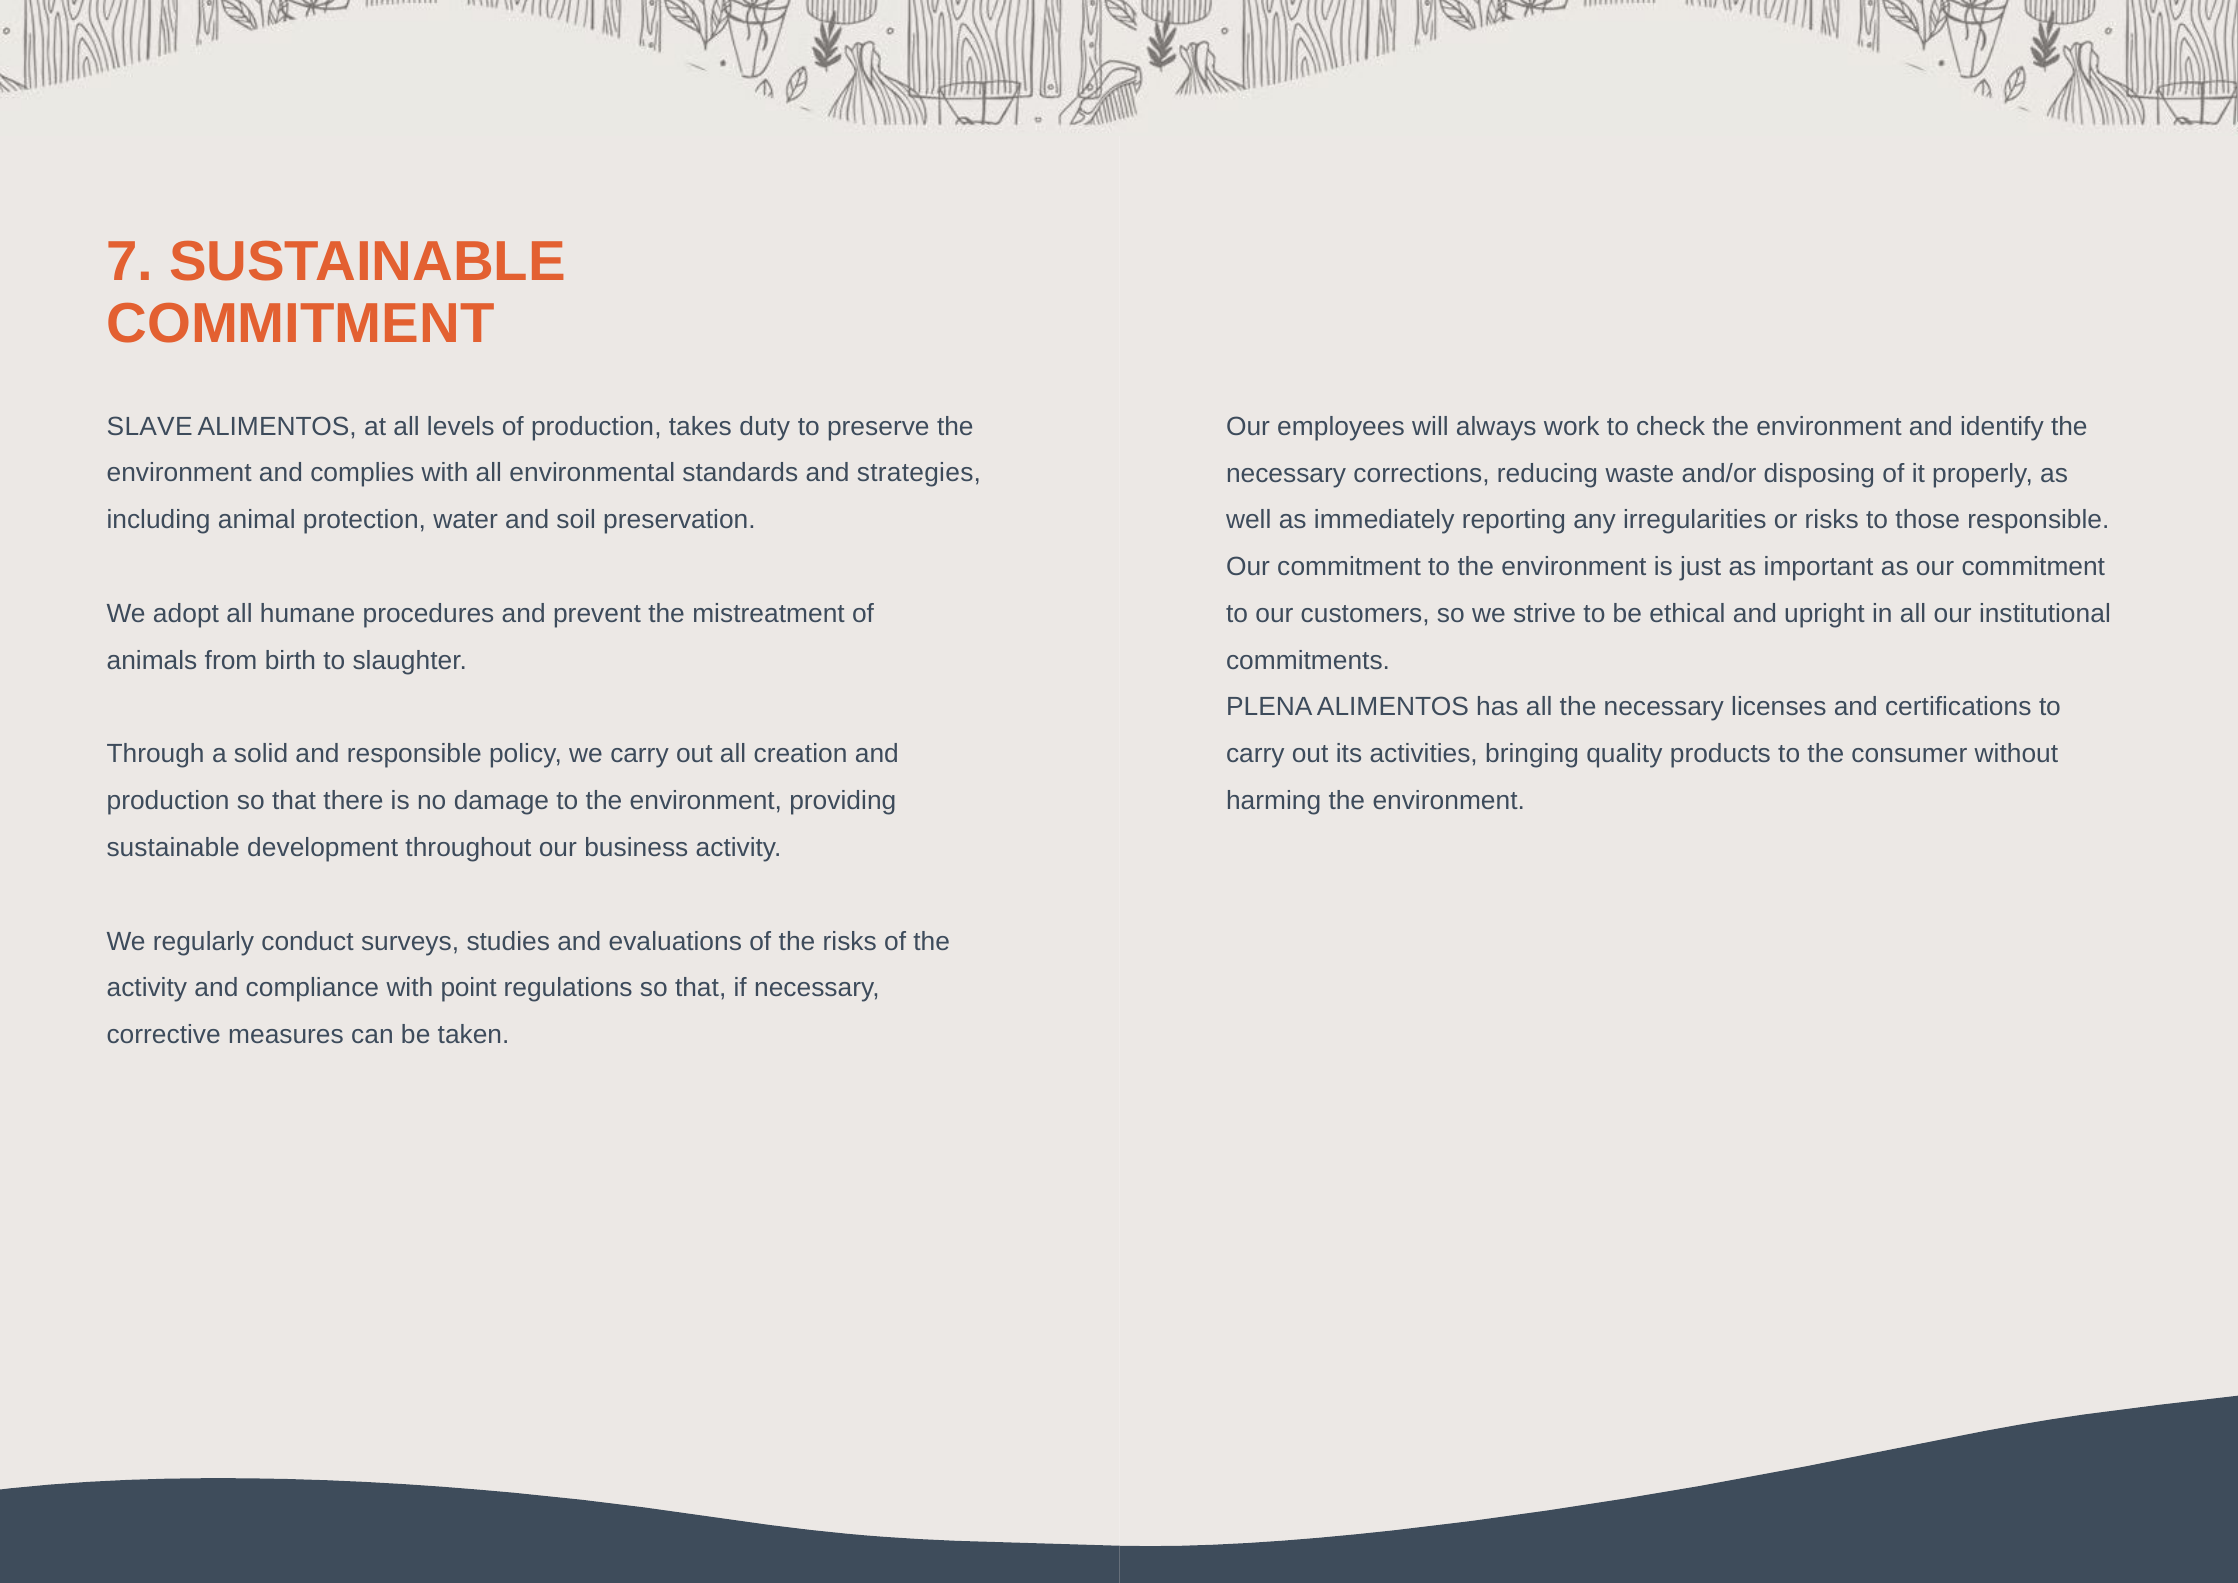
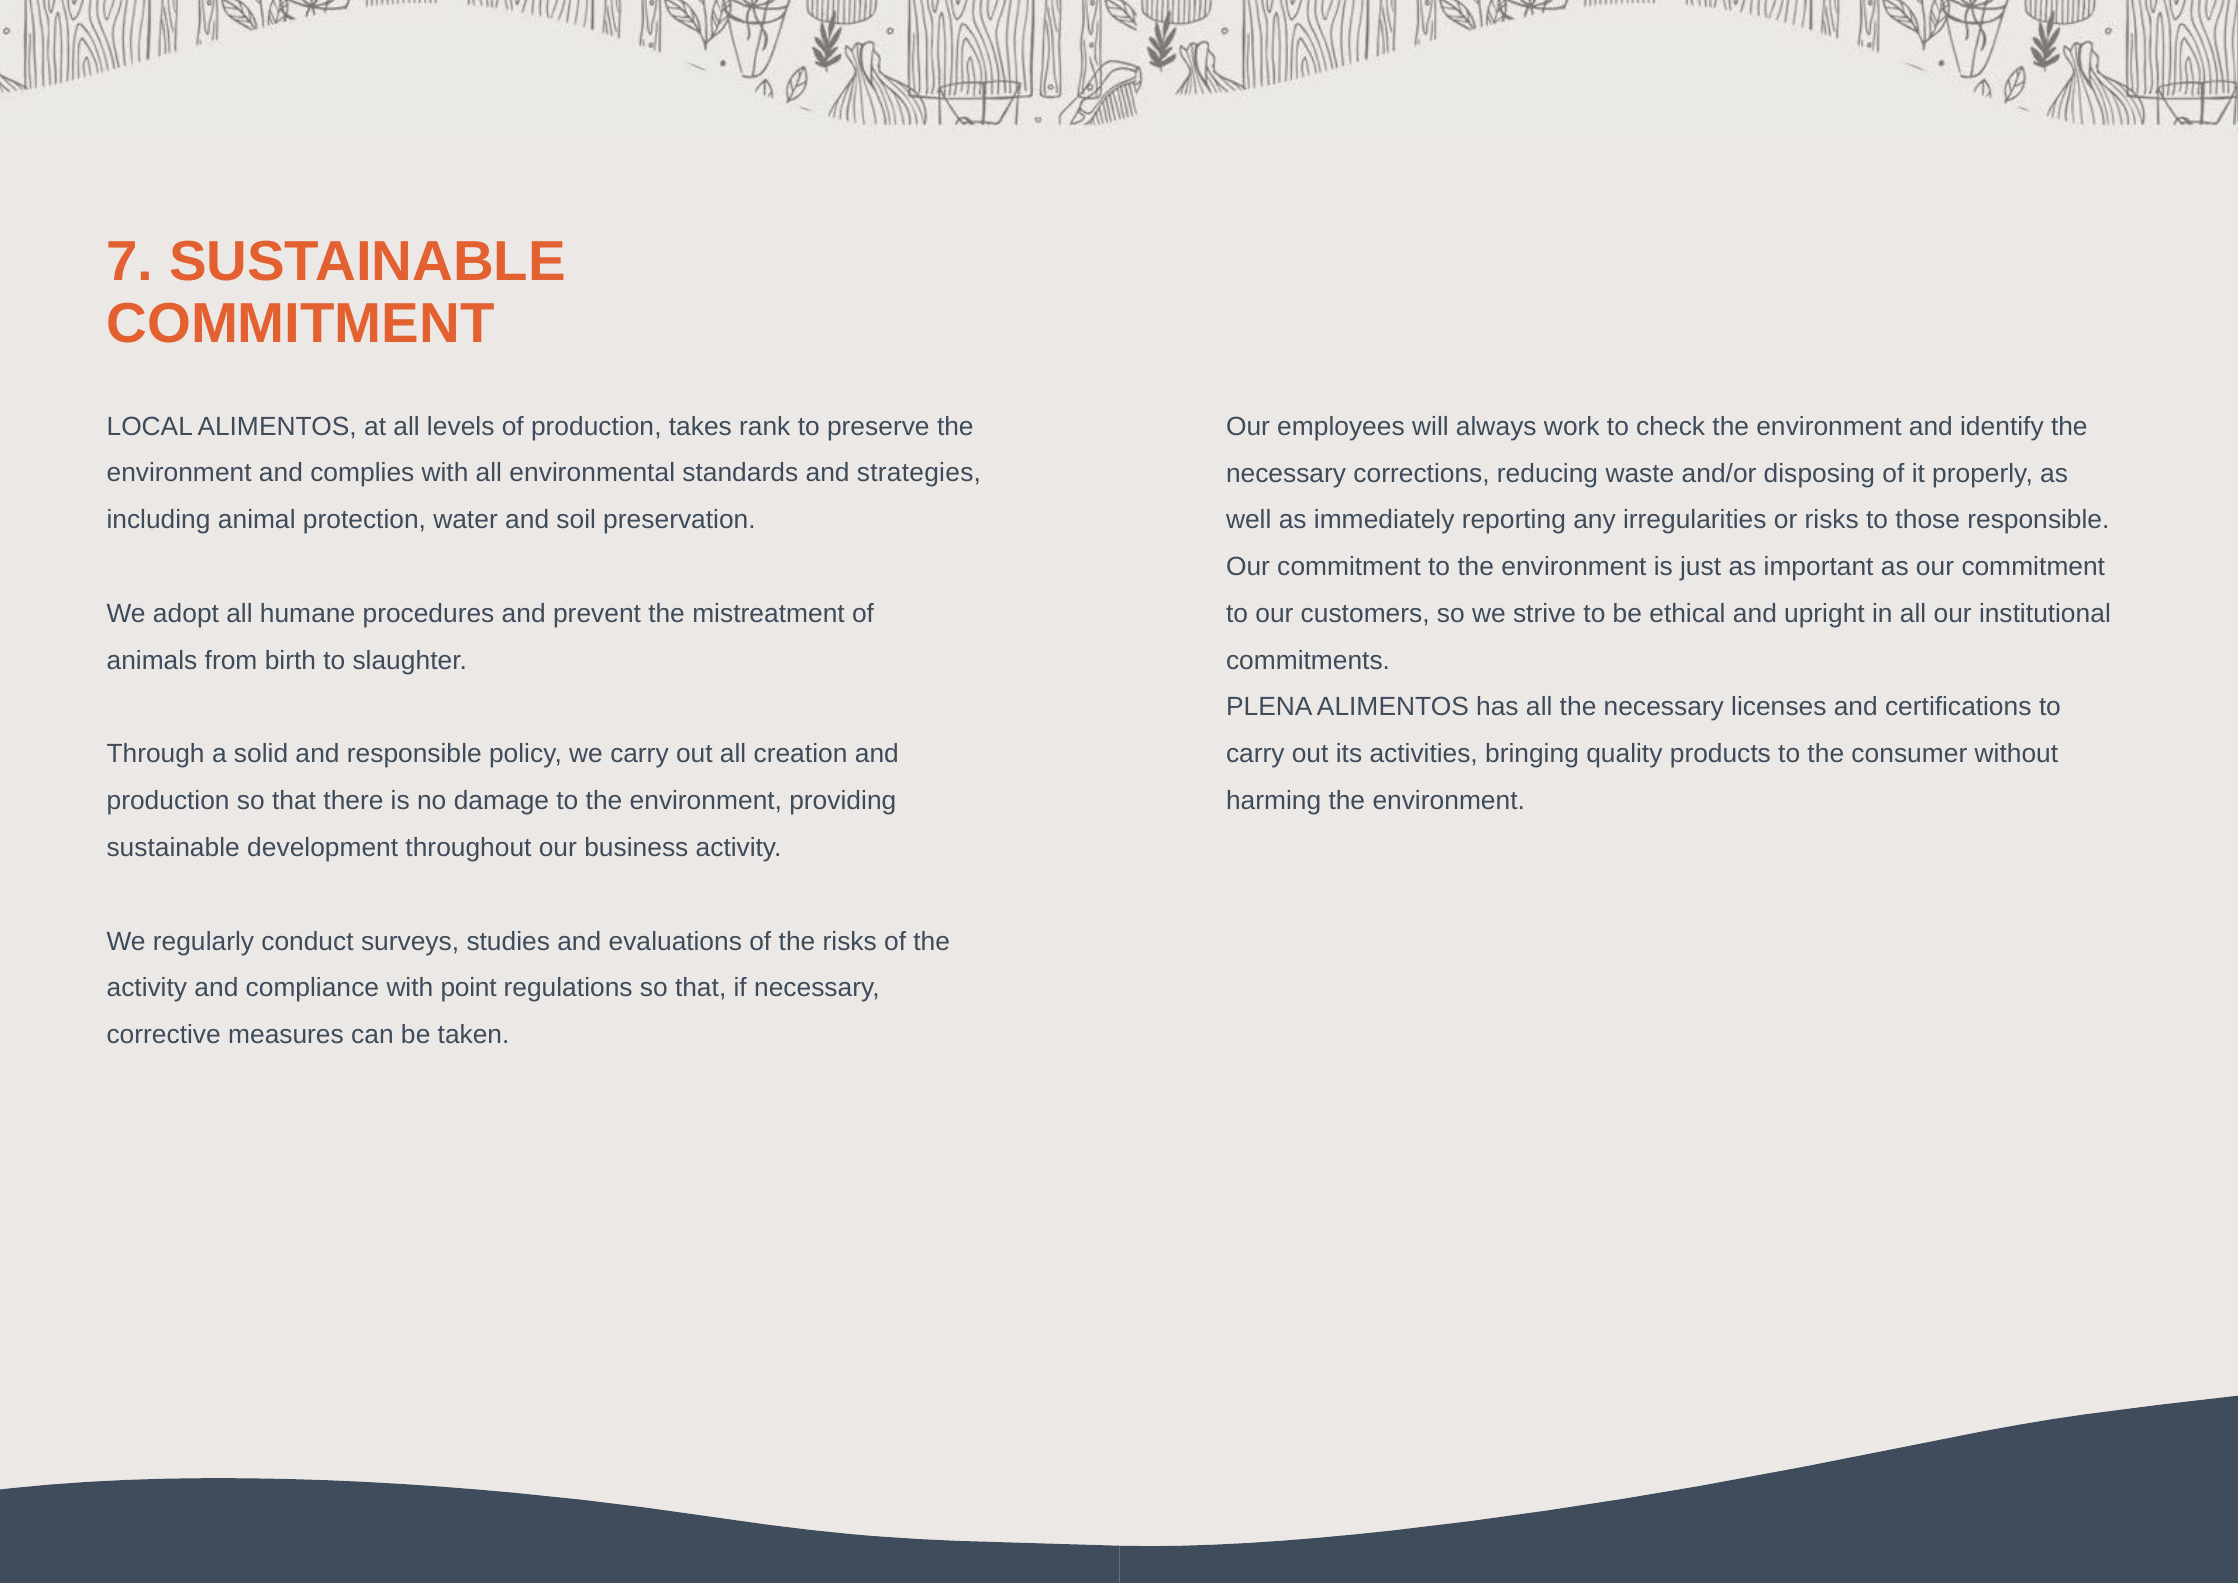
SLAVE: SLAVE -> LOCAL (150, 427)
duty: duty -> rank (765, 427)
